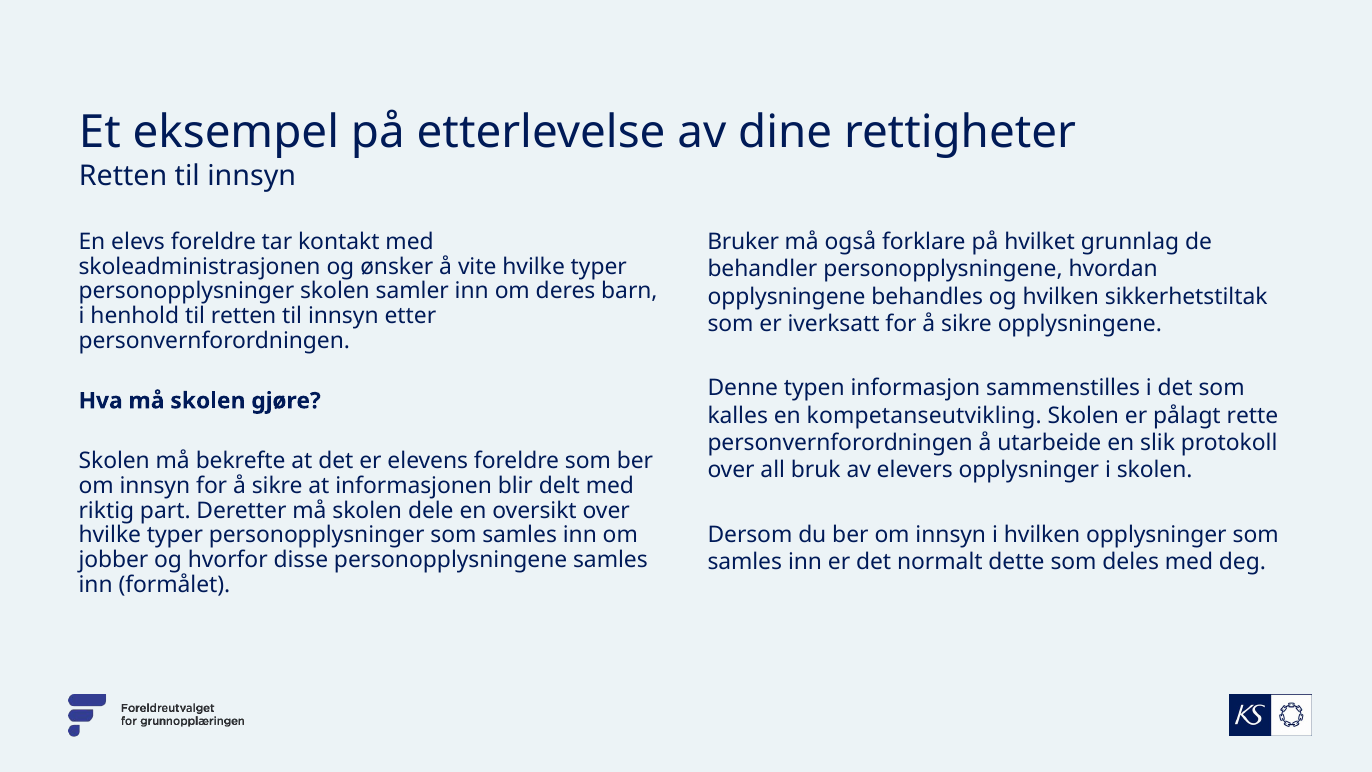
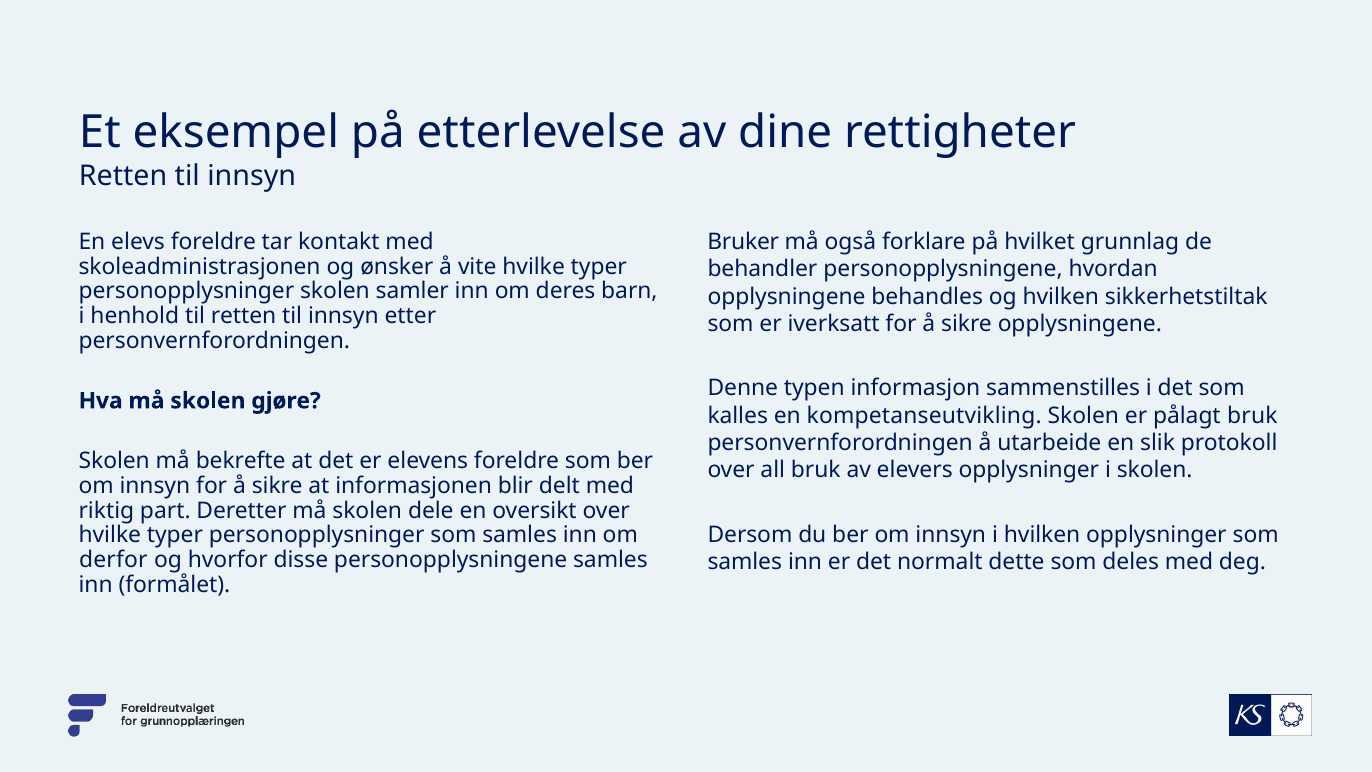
pålagt rette: rette -> bruk (1252, 415)
jobber: jobber -> derfor (113, 560)
